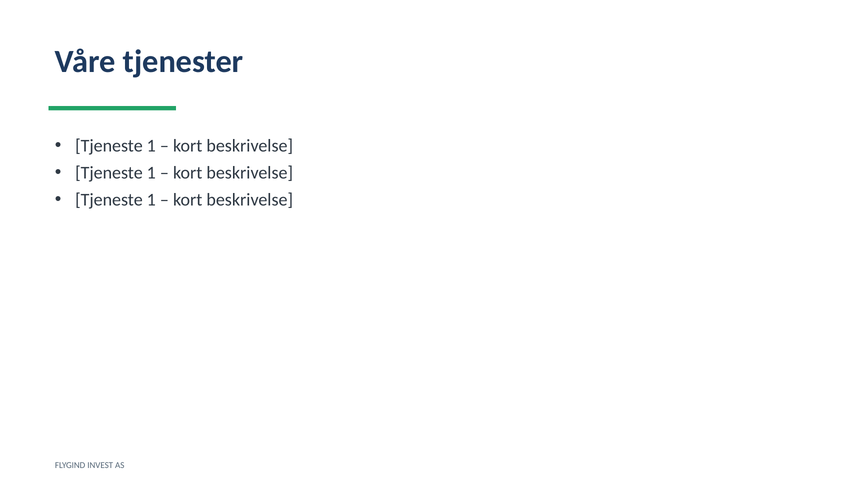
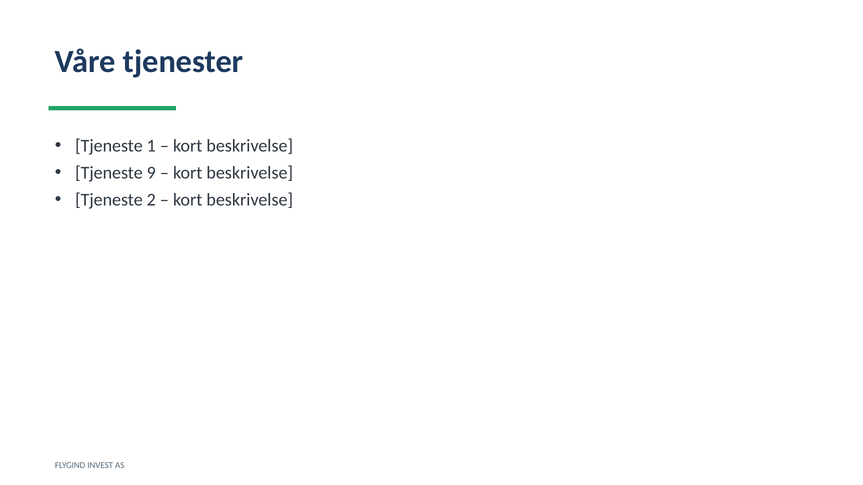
1: 1 -> 9 (151, 173)
1: 1 -> 2 (151, 200)
